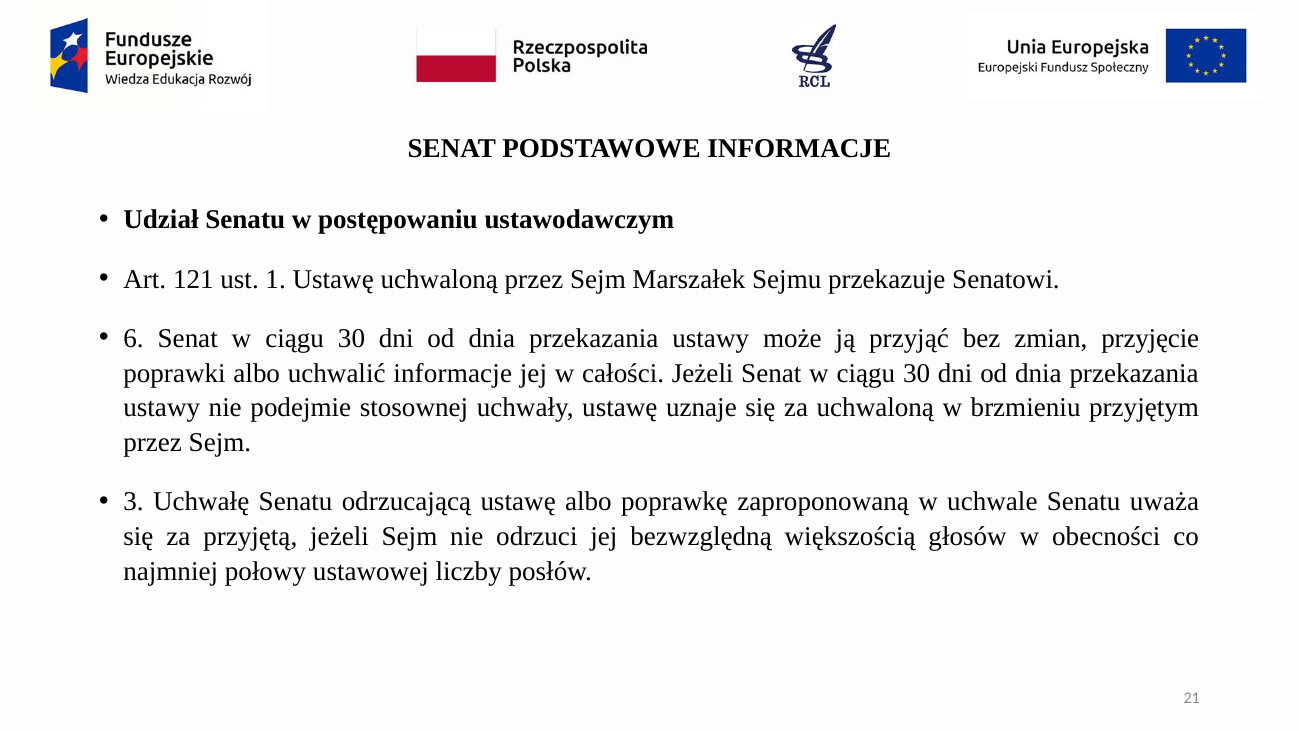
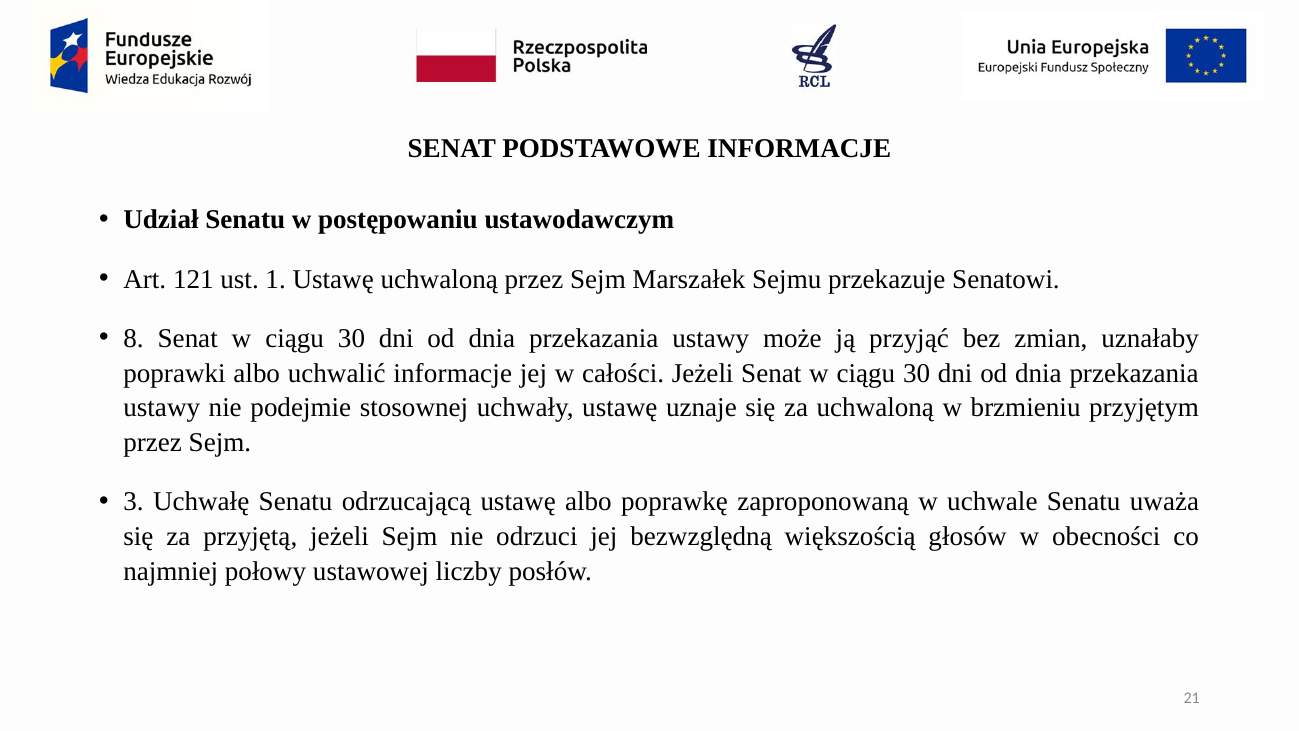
6: 6 -> 8 (134, 338)
przyjęcie: przyjęcie -> uznałaby (1150, 338)
